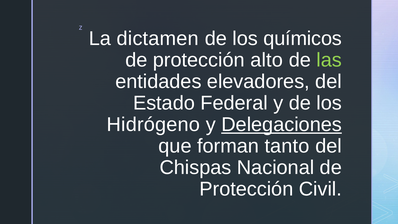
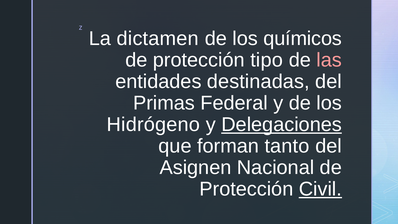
alto: alto -> tipo (267, 60)
las colour: light green -> pink (329, 60)
elevadores: elevadores -> destinadas (258, 81)
Estado: Estado -> Primas (164, 103)
Chispas: Chispas -> Asignen (195, 167)
Civil underline: none -> present (320, 189)
